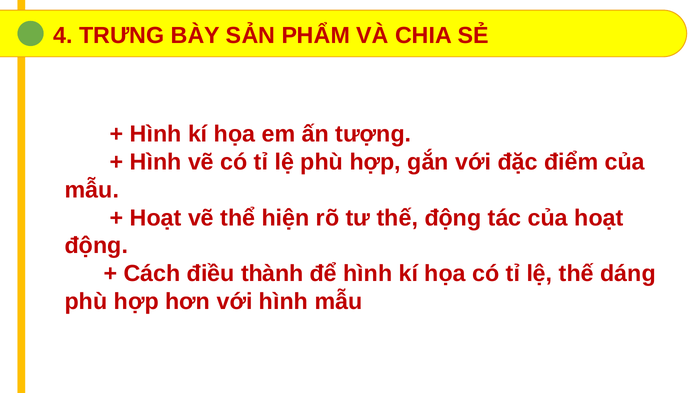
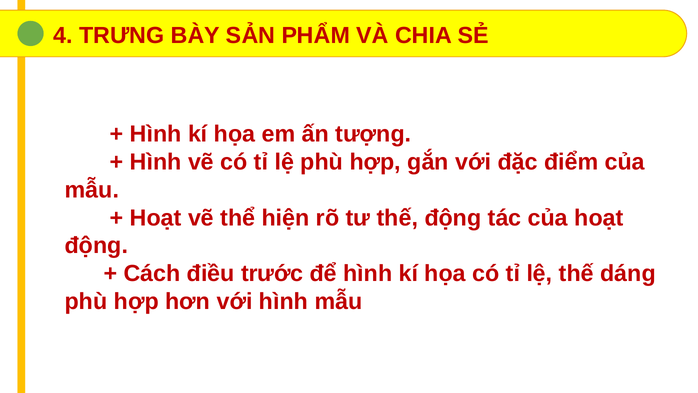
thành: thành -> trước (272, 273)
